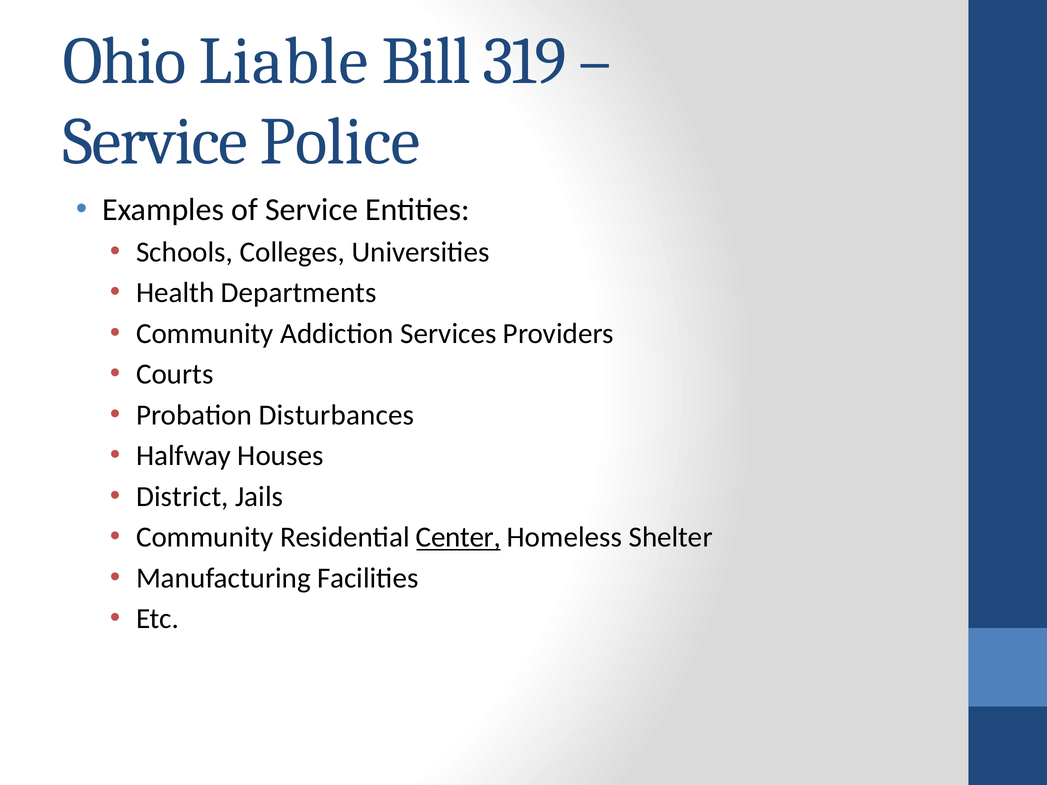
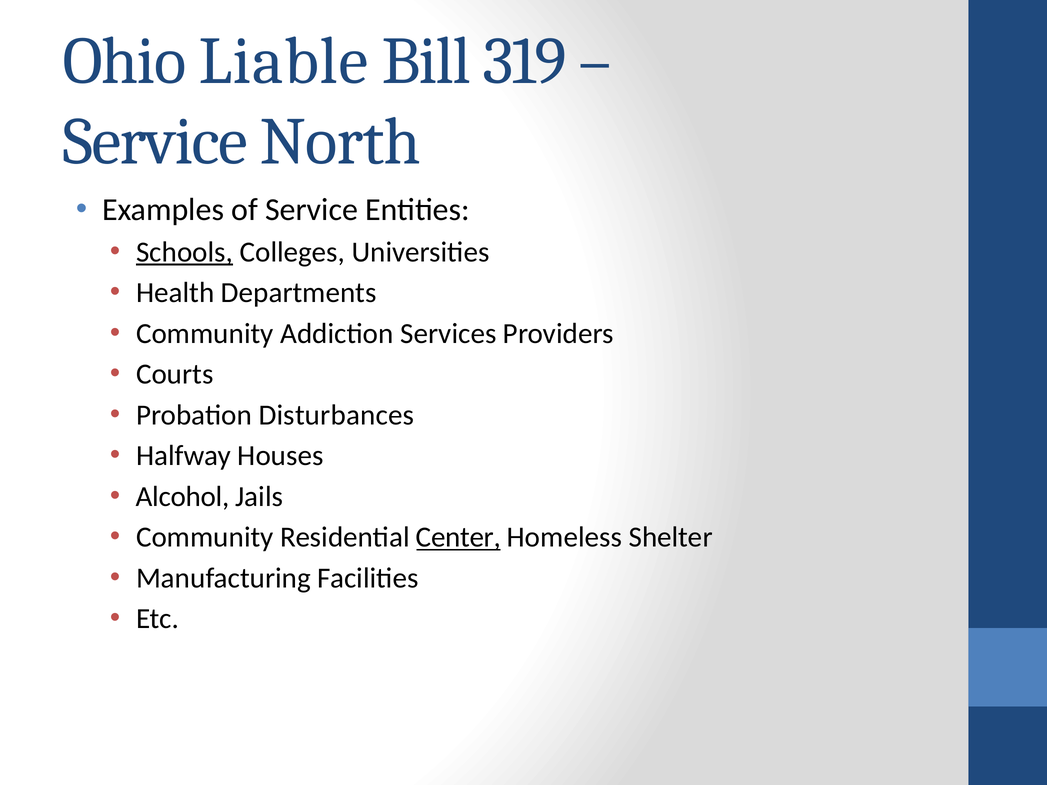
Police: Police -> North (340, 142)
Schools underline: none -> present (185, 252)
District: District -> Alcohol (183, 497)
